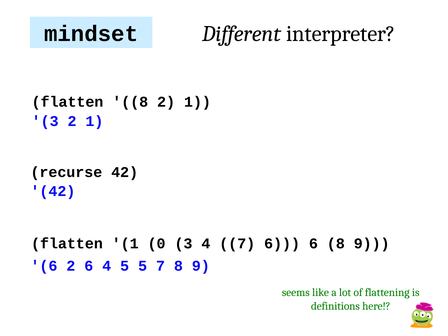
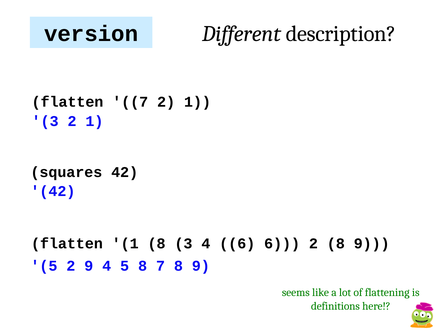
interpreter: interpreter -> description (341, 34)
mindset: mindset -> version (91, 34)
flatten 8: 8 -> 7 (130, 102)
recurse: recurse -> squares (66, 172)
1 0: 0 -> 8 (157, 244)
4 7: 7 -> 6 (237, 244)
6 6: 6 -> 2 (313, 244)
6: 6 -> 5 (44, 266)
2 6: 6 -> 9 (89, 266)
5 5: 5 -> 8 (143, 266)
